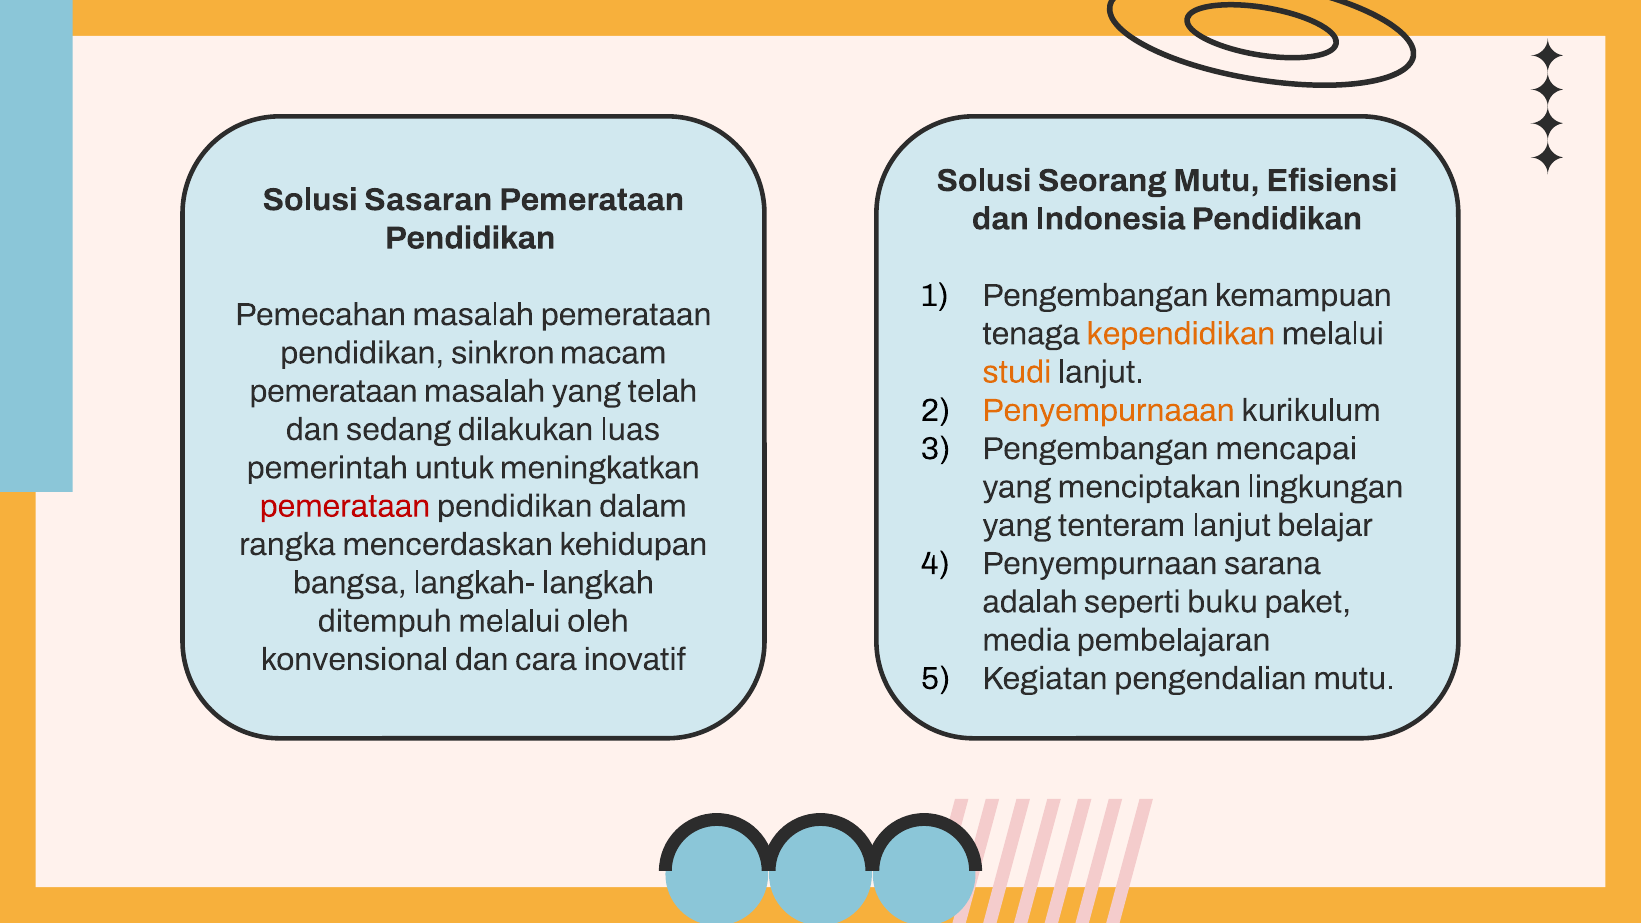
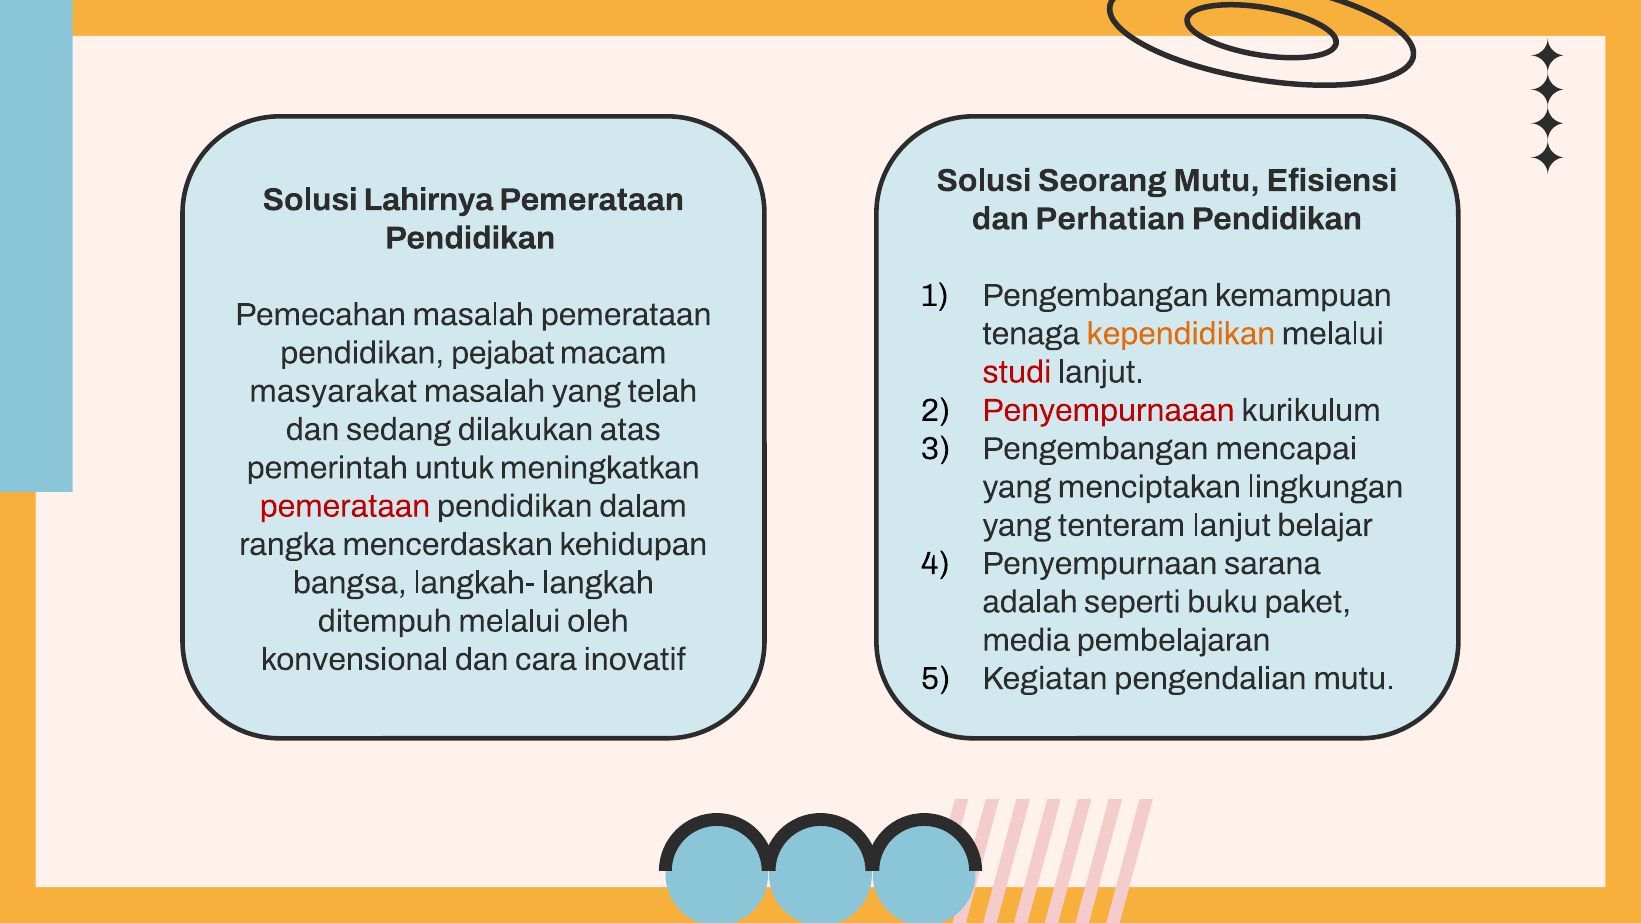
Sasaran: Sasaran -> Lahirnya (428, 200)
Indonesia: Indonesia -> Perhatian (1110, 219)
sinkron: sinkron -> pejabat (503, 353)
studi colour: orange -> red (1017, 372)
pemerataan: pemerataan -> masyarakat (333, 391)
Penyempurnaaan colour: orange -> red (1108, 410)
luas: luas -> atas (630, 430)
